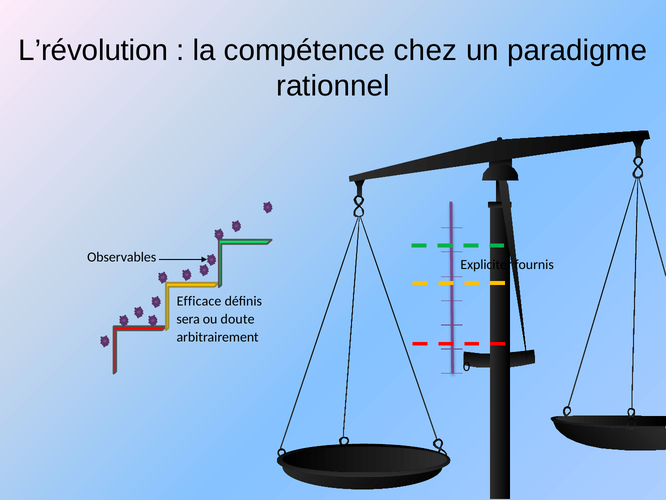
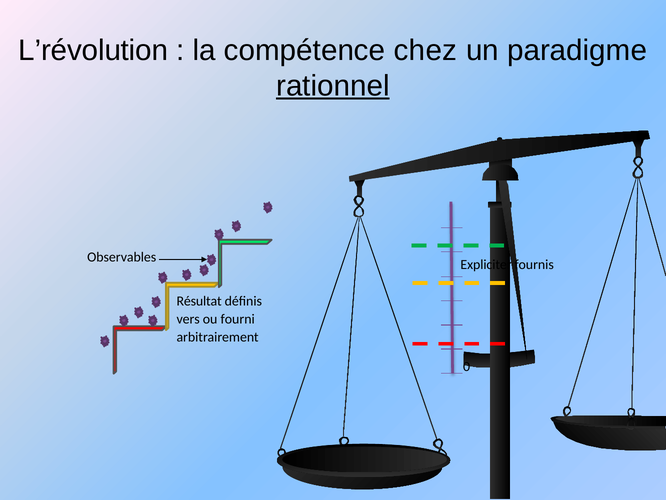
rationnel underline: none -> present (333, 86)
Efficace: Efficace -> Résultat (199, 301)
sera: sera -> vers (188, 319)
doute: doute -> fourni (238, 319)
